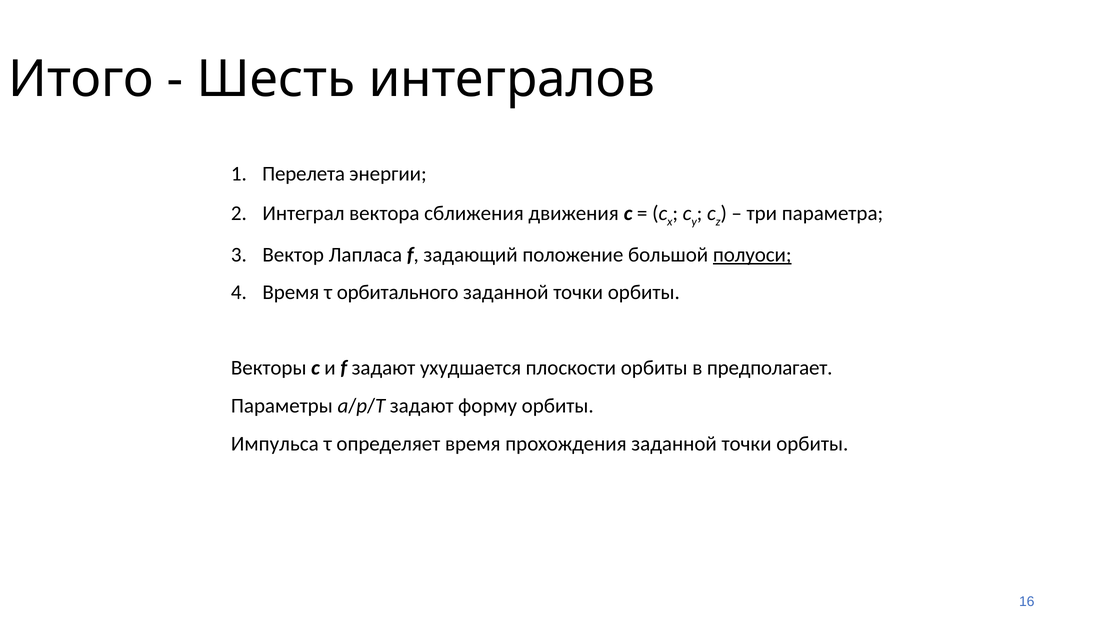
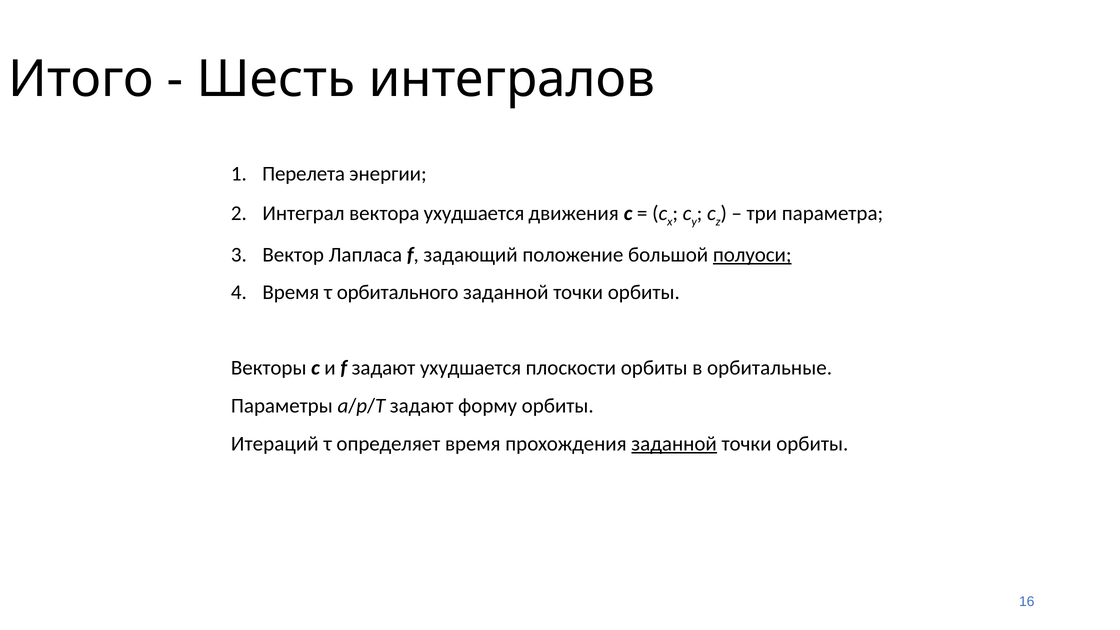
вектора сближения: сближения -> ухудшается (474, 213)
предполагает: предполагает -> орбитальные (770, 368)
Импульса: Импульса -> Итераций (275, 444)
заданной underline: none -> present (674, 444)
